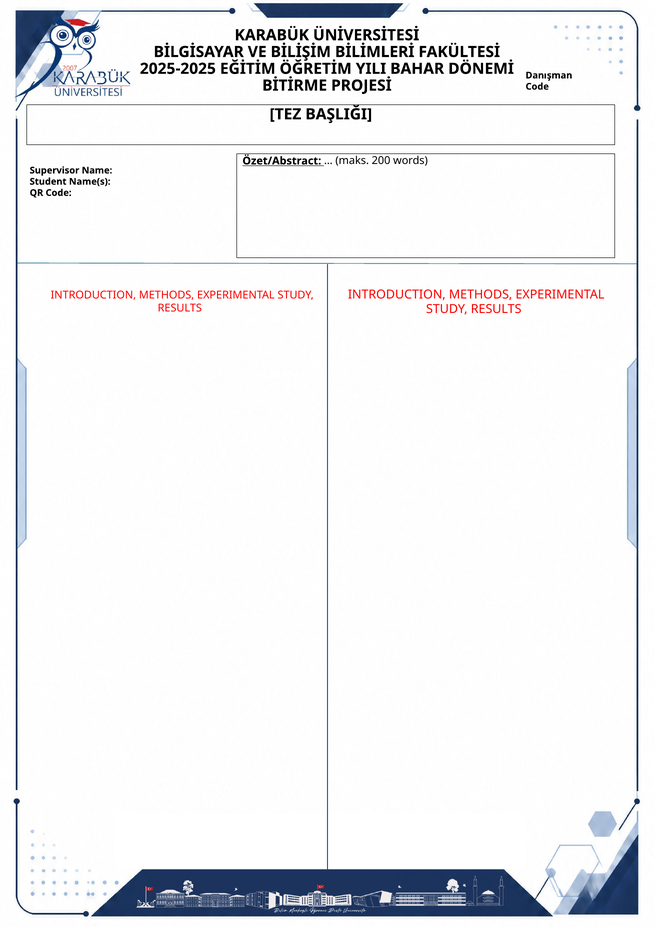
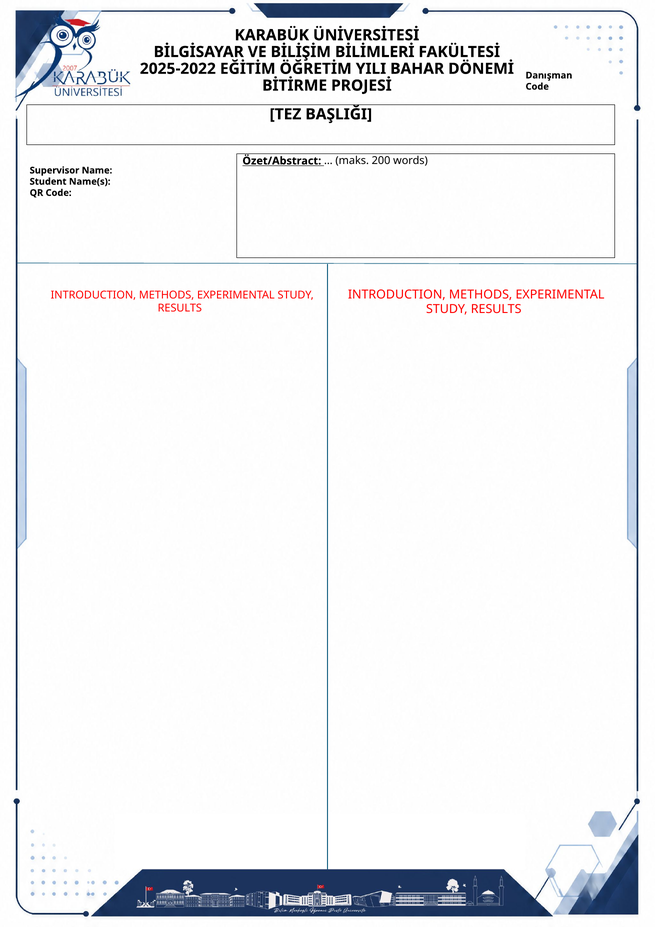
2025-2025: 2025-2025 -> 2025-2022 (178, 69)
